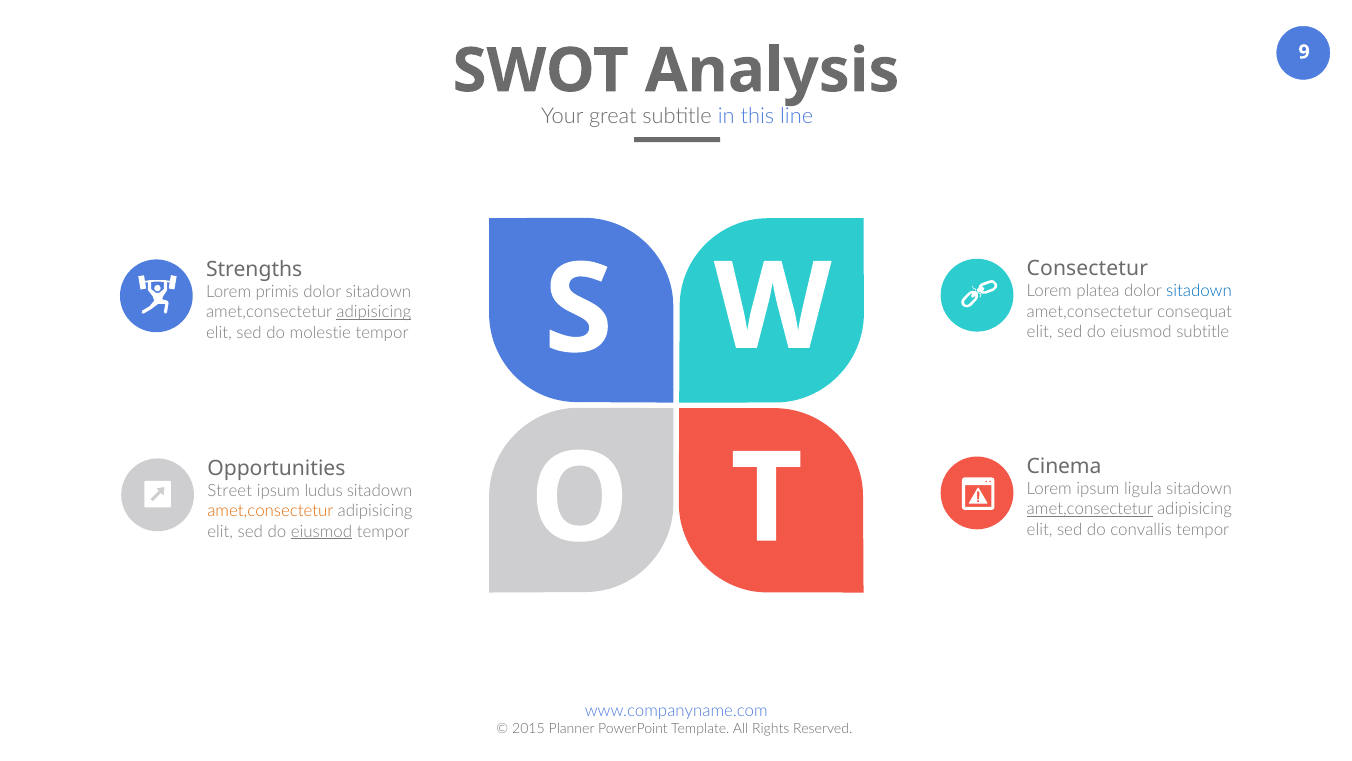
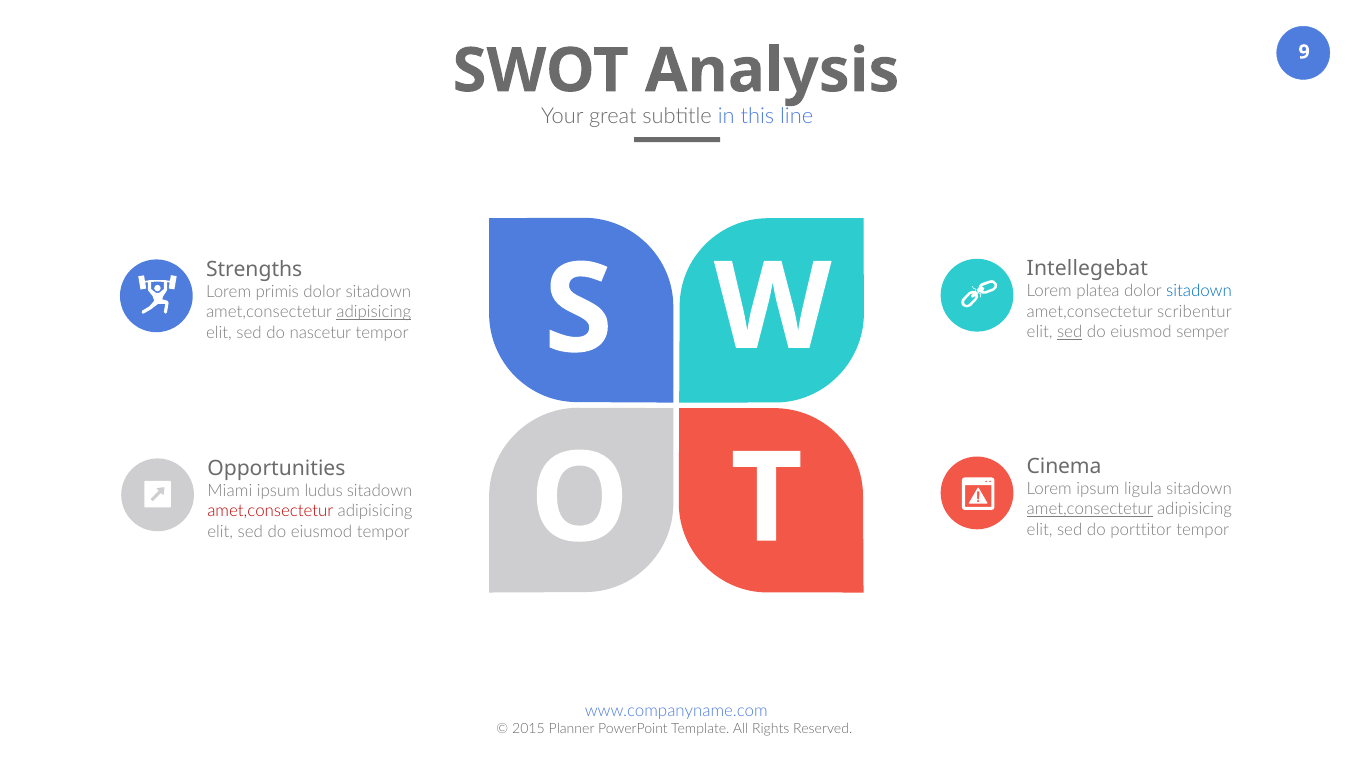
Consectetur: Consectetur -> Intellegebat (1087, 269)
consequat: consequat -> scribentur (1194, 311)
sed underline: none -> present (1070, 332)
eiusmod subtitle: subtitle -> semper (1203, 332)
molestie: molestie -> nascetur (320, 332)
Street: Street -> Miami (230, 491)
amet,consectetur colour: orange -> red (270, 511)
convallis: convallis -> porttitor (1141, 529)
eiusmod underline: present -> none (322, 531)
